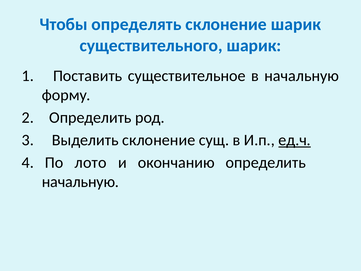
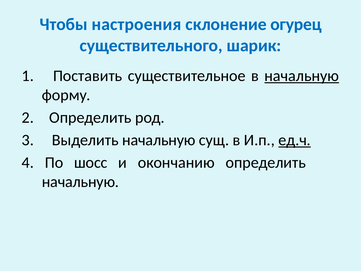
определять: определять -> настроения (136, 24)
склонение шарик: шарик -> огурец (296, 24)
начальную underline: none -> present (302, 76)
Выделить склонение: склонение -> начальную (159, 140)
лото: лото -> шосс (91, 162)
